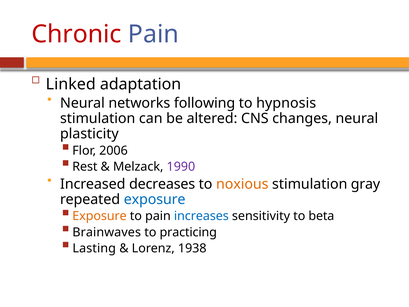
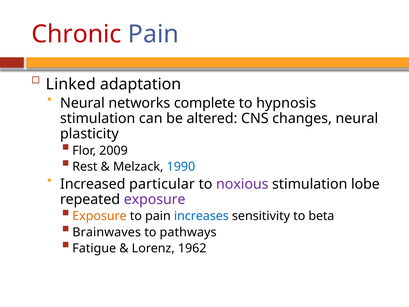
following: following -> complete (205, 103)
2006: 2006 -> 2009 (114, 150)
1990 colour: purple -> blue (181, 167)
decreases: decreases -> particular (162, 184)
noxious colour: orange -> purple (242, 184)
gray: gray -> lobe (365, 184)
exposure colour: blue -> purple (155, 199)
practicing: practicing -> pathways (188, 232)
Lasting: Lasting -> Fatigue (94, 248)
1938: 1938 -> 1962 (192, 248)
